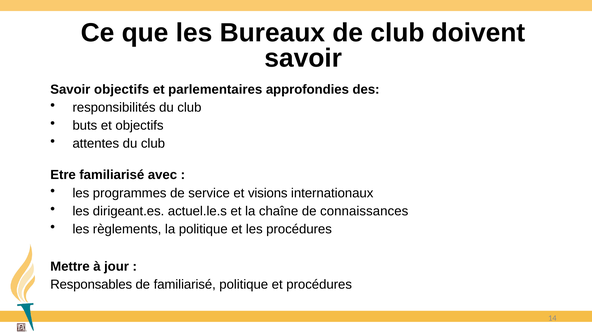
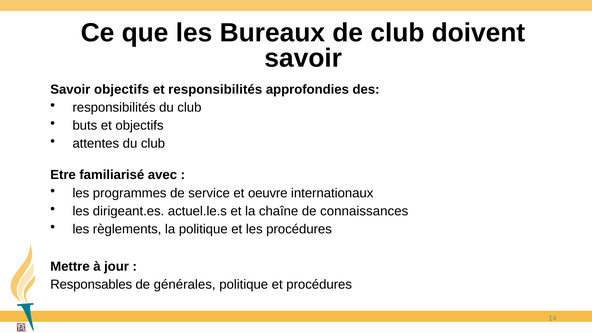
et parlementaires: parlementaires -> responsibilités (215, 89)
visions: visions -> oeuvre (268, 193)
de familiarisé: familiarisé -> générales (185, 285)
